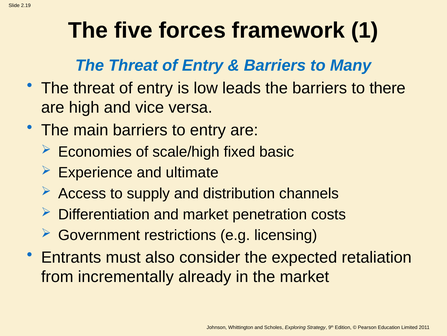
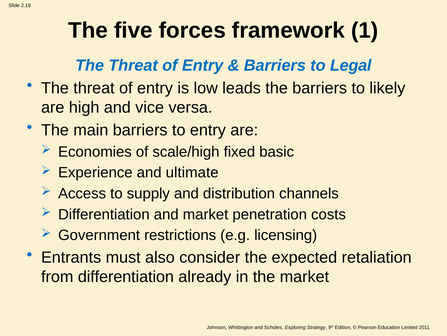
Many: Many -> Legal (351, 65)
there: there -> likely (387, 88)
from incrementally: incrementally -> differentiation (126, 276)
